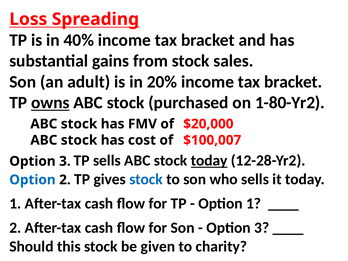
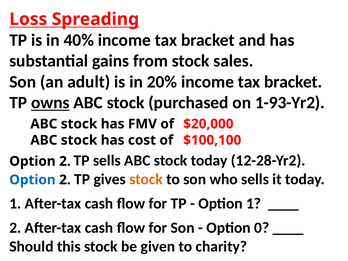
1-80-Yr2: 1-80-Yr2 -> 1-93-Yr2 (290, 103)
$100,007: $100,007 -> $100,100 (212, 140)
3: 3 -> 2 (65, 161)
today underline: present -> none (209, 161)
stock colour: blue -> orange (146, 179)
3: 3 -> 0 (262, 228)
